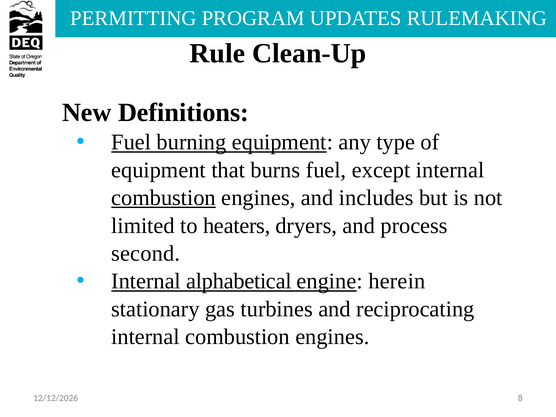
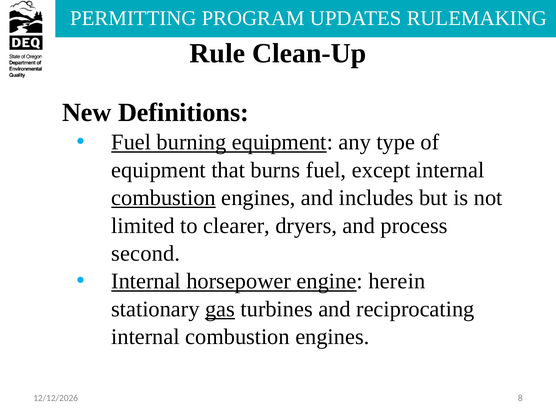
heaters: heaters -> clearer (237, 226)
alphabetical: alphabetical -> horsepower (239, 281)
gas underline: none -> present (220, 309)
